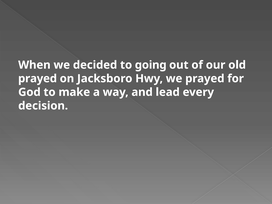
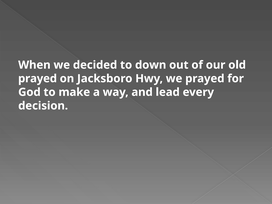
going: going -> down (151, 65)
